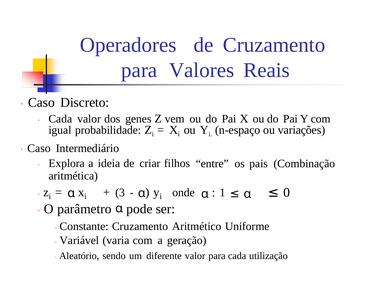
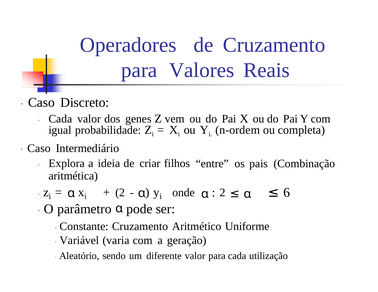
n-espaço: n-espaço -> n-ordem (238, 130)
variações: variações -> completa (302, 130)
3: 3 -> 2 (120, 193)
1: 1 -> 2 (223, 193)
0: 0 -> 6 (287, 193)
